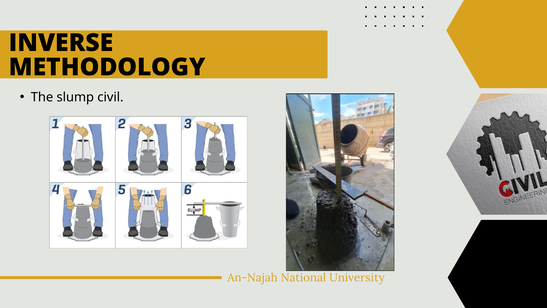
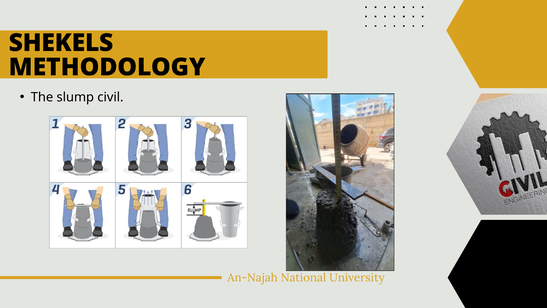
INVERSE: INVERSE -> SHEKELS (61, 43)
